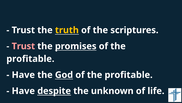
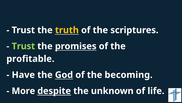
Trust colour: pink -> light green (23, 46)
God of the profitable: profitable -> becoming (129, 74)
Have: Have -> More (23, 90)
